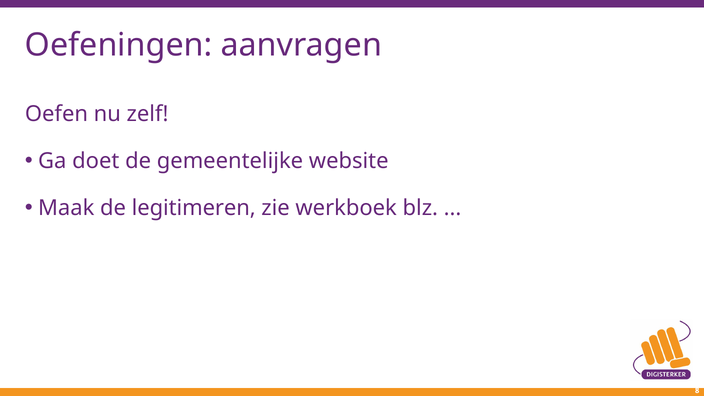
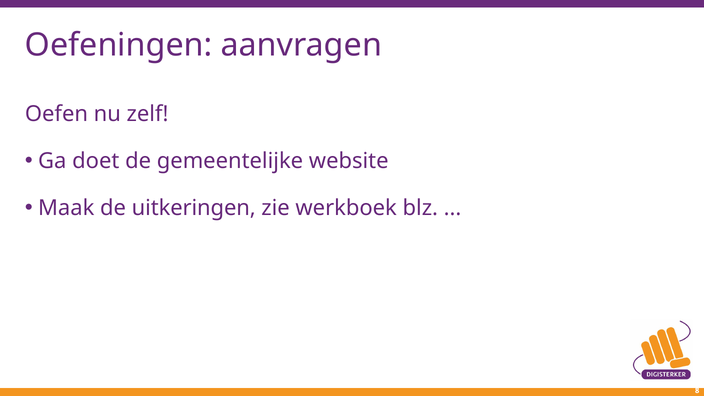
legitimeren: legitimeren -> uitkeringen (194, 208)
